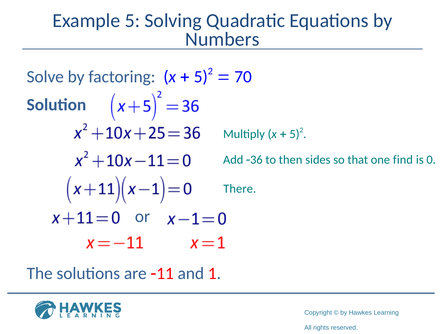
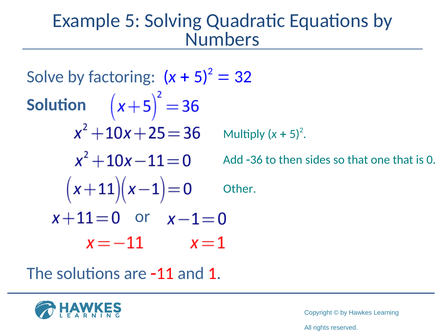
70: 70 -> 32 (243, 77)
one find: find -> that (403, 159)
There: There -> Other (240, 188)
